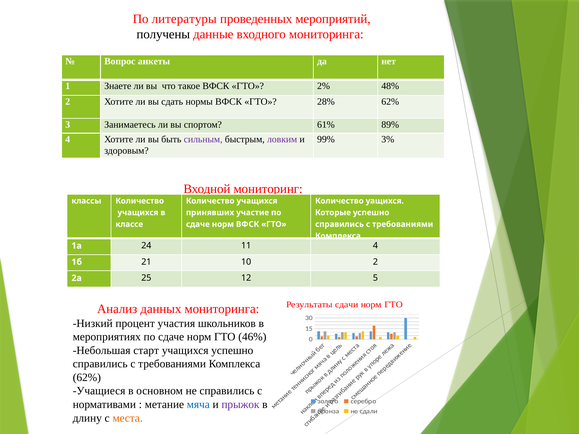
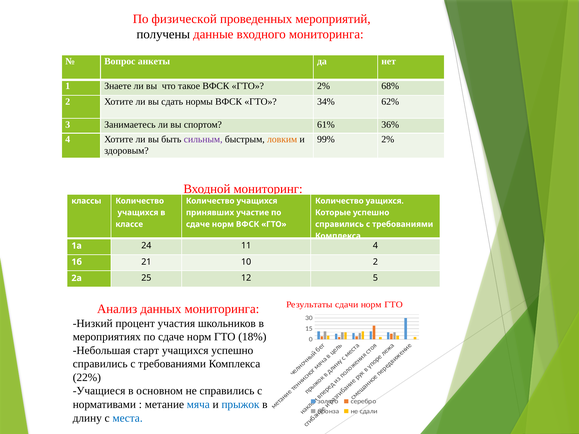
литературы: литературы -> физической (184, 19)
48%: 48% -> 68% (390, 86)
28%: 28% -> 34% (326, 102)
89%: 89% -> 36% (390, 125)
ловким colour: purple -> orange (282, 139)
99% 3%: 3% -> 2% (388, 139)
46%: 46% -> 18% (252, 337)
62%: 62% -> 22% (87, 378)
прыжок colour: purple -> blue (240, 405)
места colour: orange -> blue (128, 418)
